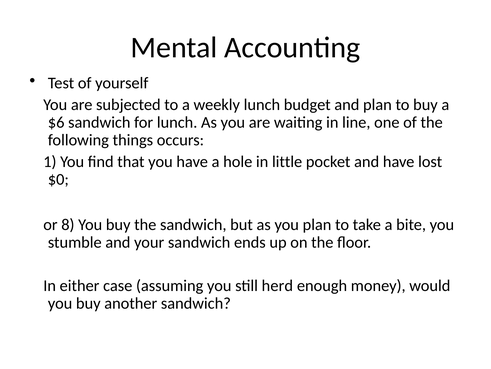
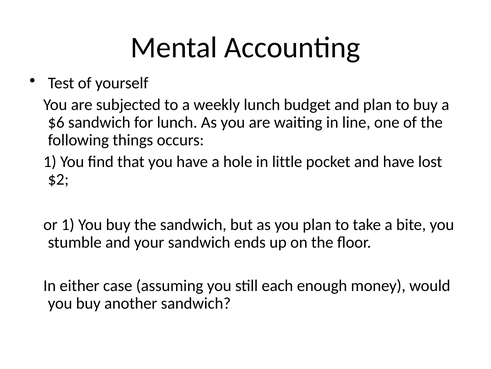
$0: $0 -> $2 (58, 179)
or 8: 8 -> 1 (68, 224)
herd: herd -> each (277, 285)
